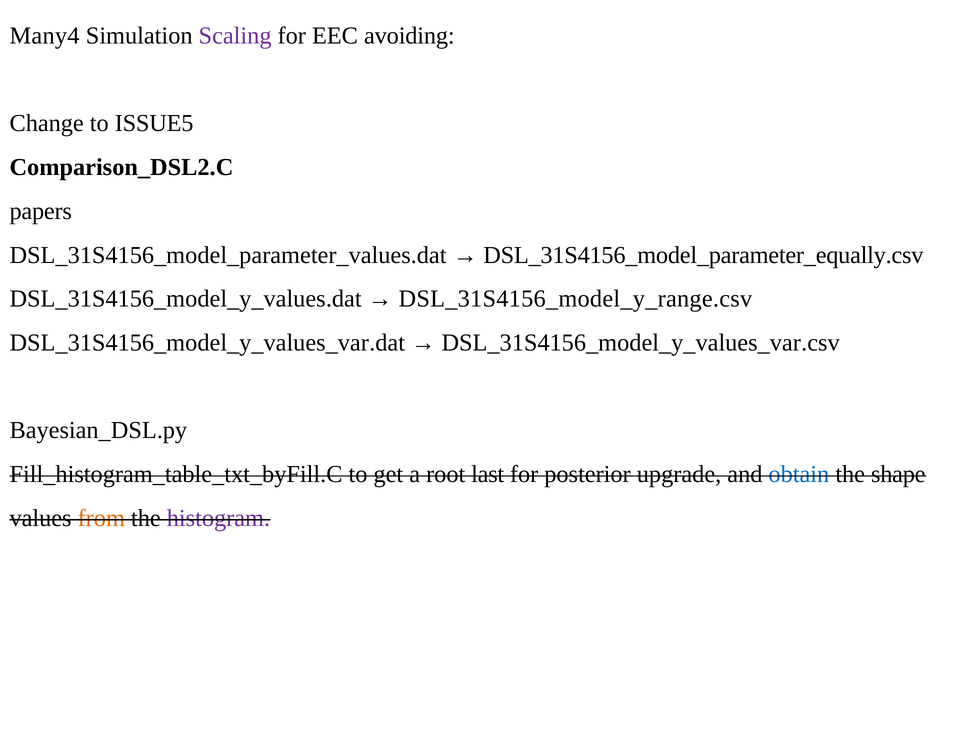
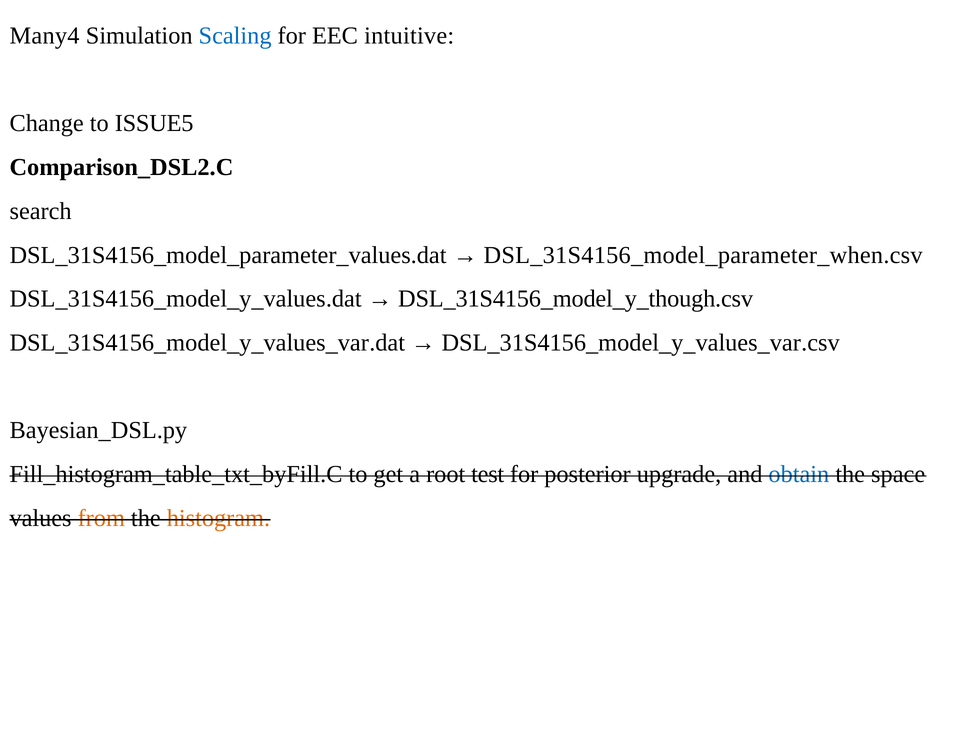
Scaling colour: purple -> blue (235, 36)
avoiding: avoiding -> intuitive (409, 36)
papers: papers -> search (41, 211)
DSL_31S4156_model_parameter_equally.csv: DSL_31S4156_model_parameter_equally.csv -> DSL_31S4156_model_parameter_when.csv (703, 255)
DSL_31S4156_model_y_range.csv: DSL_31S4156_model_y_range.csv -> DSL_31S4156_model_y_though.csv (576, 299)
last: last -> test (488, 474)
shape: shape -> space (898, 474)
histogram colour: purple -> orange (218, 518)
